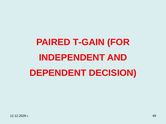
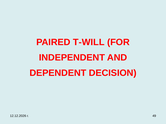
T-GAIN: T-GAIN -> T-WILL (89, 42)
